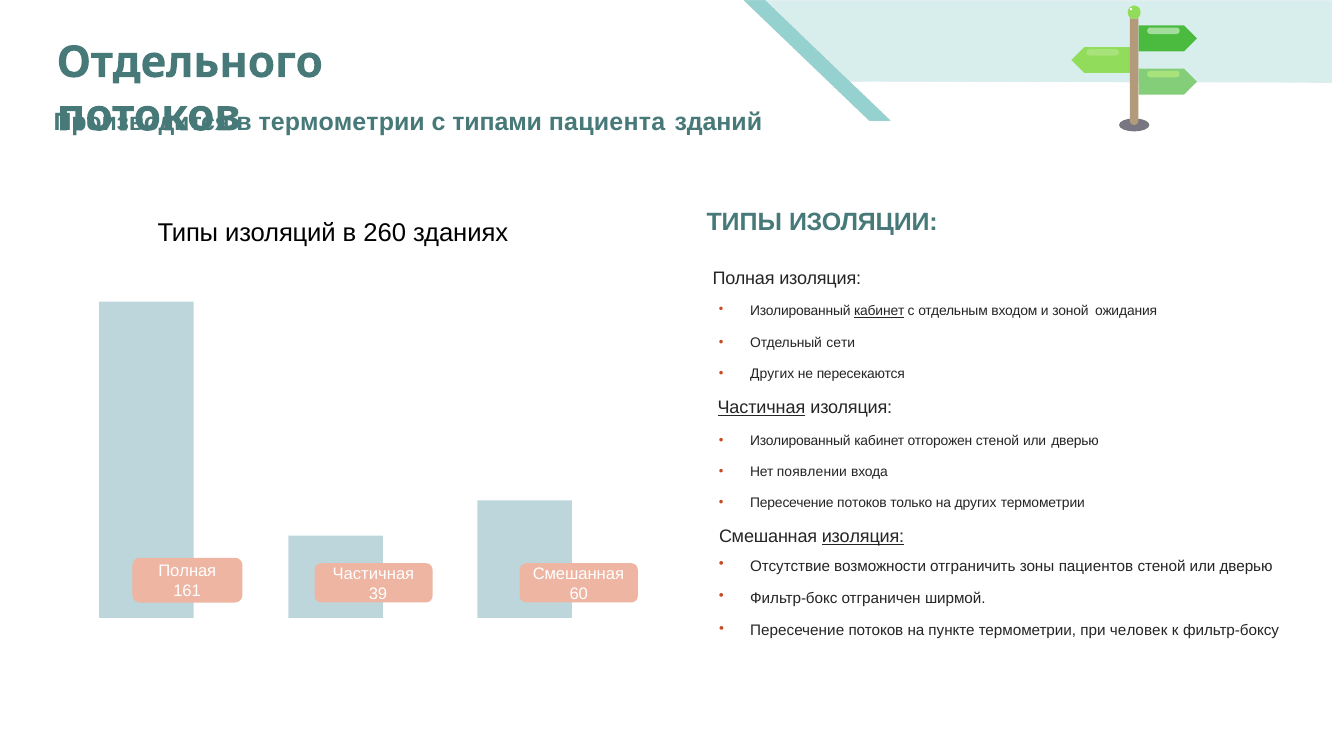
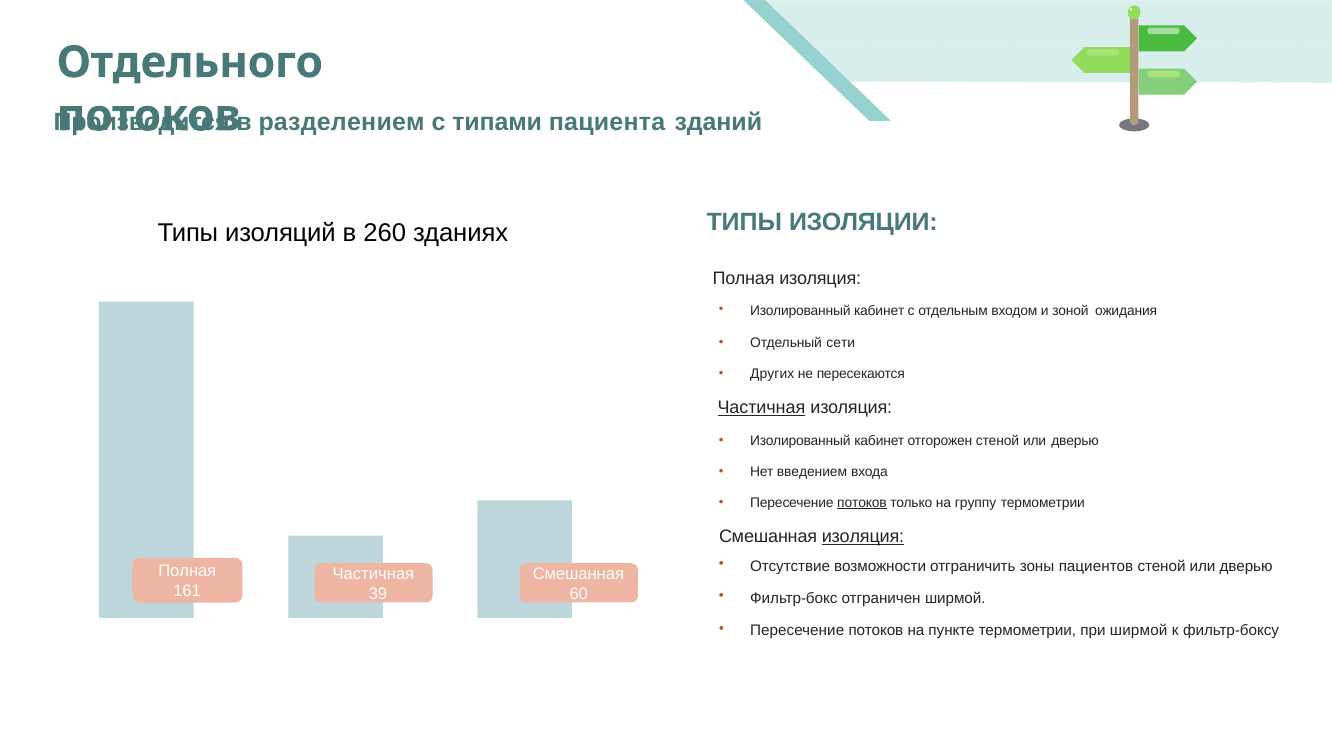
в термометрии: термометрии -> разделением (342, 123)
кабинет underline: present -> none (879, 312)
появлении: появлении -> введением (812, 472)
потоков underline: none -> present (862, 503)
на других: других -> группу (976, 503)
при человек: человек -> ширмой (1139, 631)
